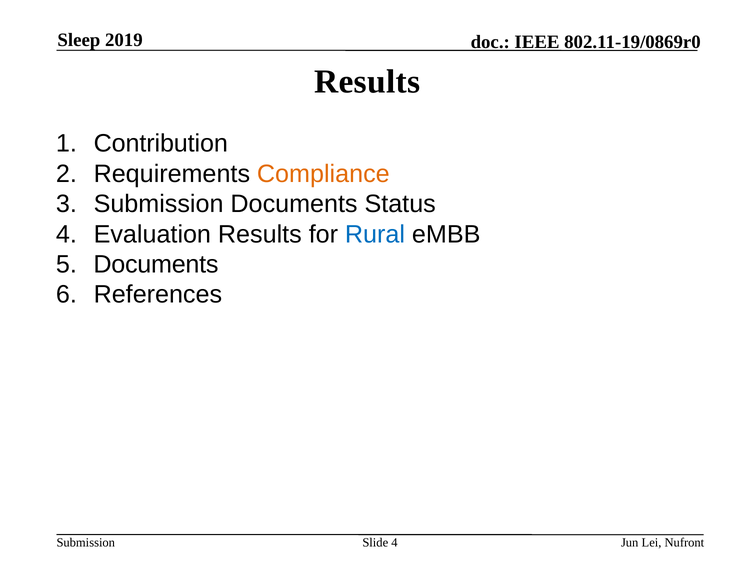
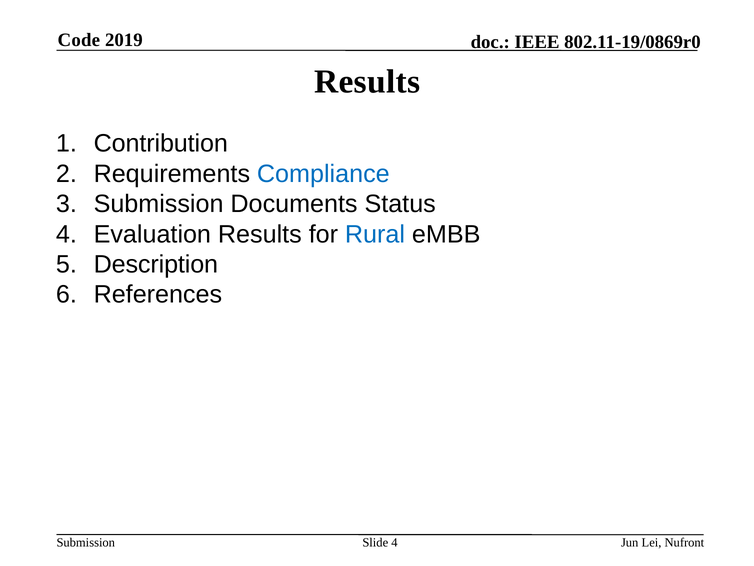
Sleep: Sleep -> Code (79, 40)
Compliance colour: orange -> blue (323, 174)
Documents: Documents -> Description (156, 264)
